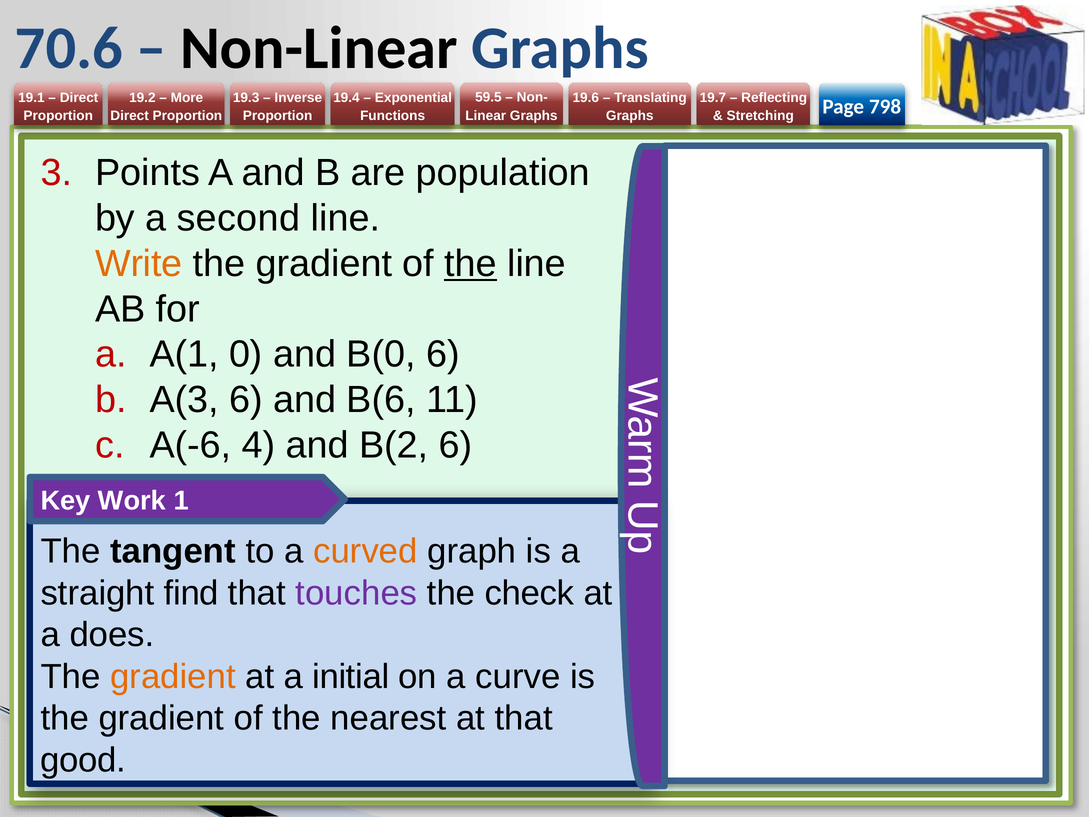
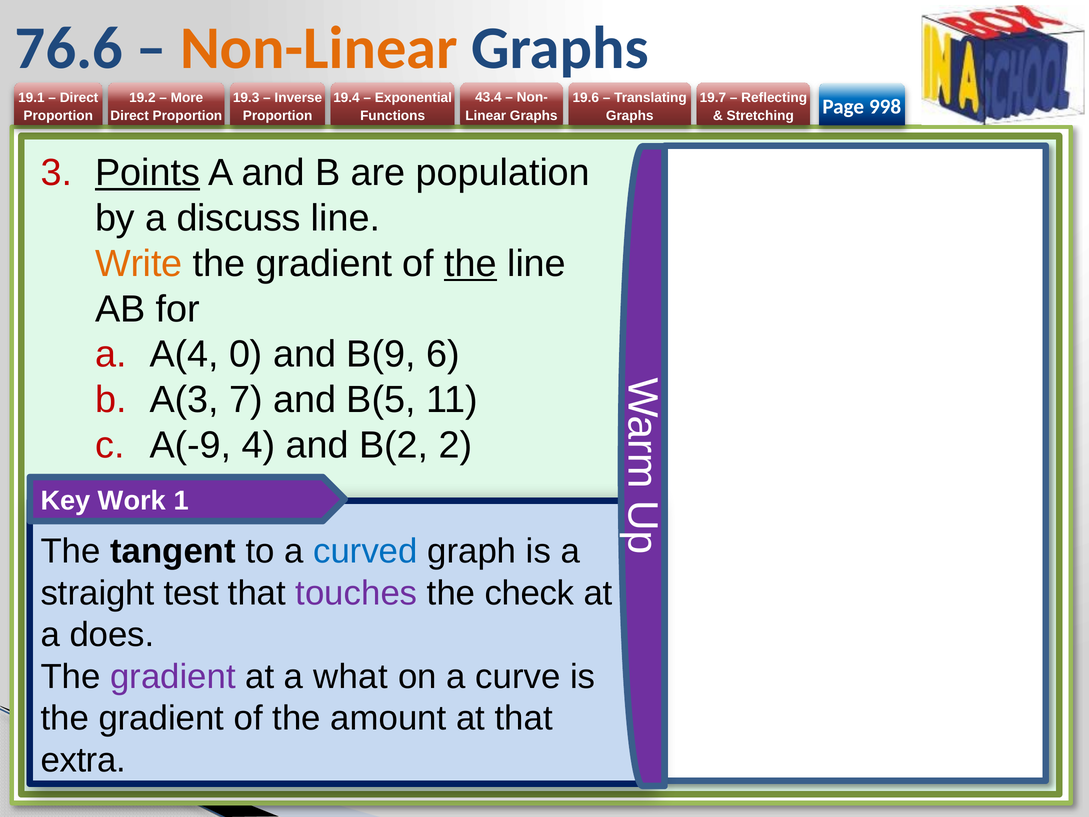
70.6: 70.6 -> 76.6 (69, 48)
Non-Linear colour: black -> orange (319, 48)
59.5: 59.5 -> 43.4 (488, 97)
798: 798 -> 998 (885, 107)
Points underline: none -> present (148, 173)
second: second -> discuss (239, 218)
A(1: A(1 -> A(4 (184, 354)
B(0: B(0 -> B(9 (381, 354)
A(3 6: 6 -> 7 (246, 400)
B(6: B(6 -> B(5 (381, 400)
A(-6: A(-6 -> A(-9 (190, 445)
B(2 6: 6 -> 2 (455, 445)
curved colour: orange -> blue (365, 551)
find: find -> test (191, 593)
gradient colour: orange -> purple (173, 676)
initial: initial -> what (350, 676)
nearest: nearest -> amount (388, 718)
good: good -> extra (83, 760)
